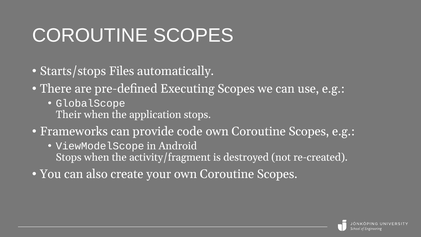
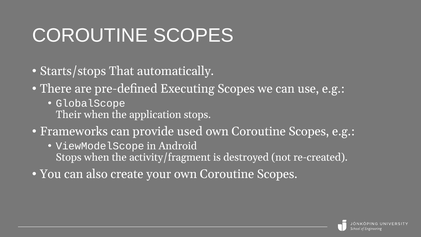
Files: Files -> That (121, 71)
code: code -> used (190, 131)
